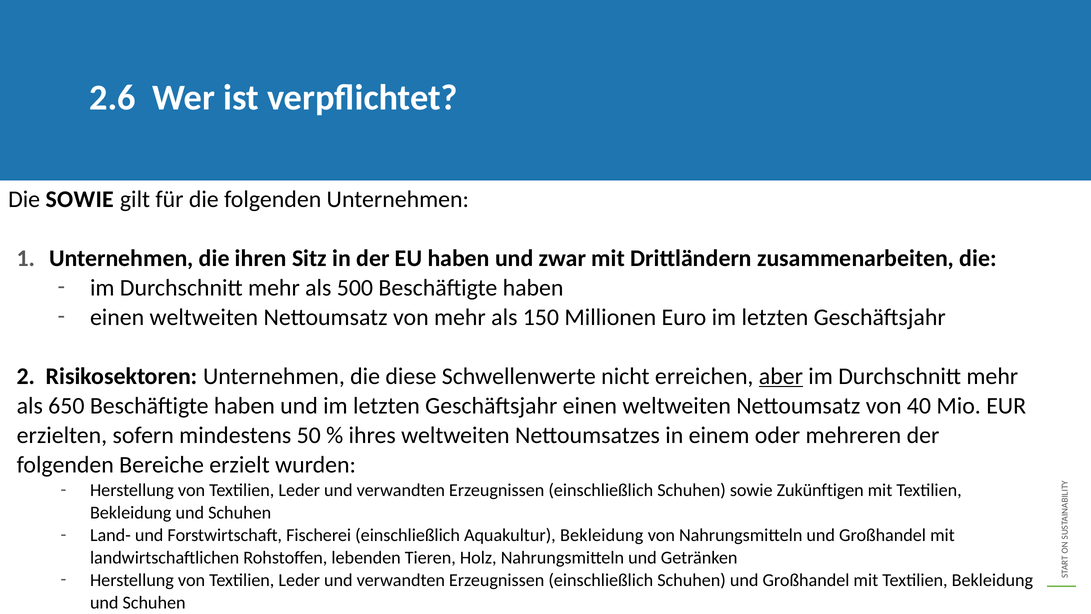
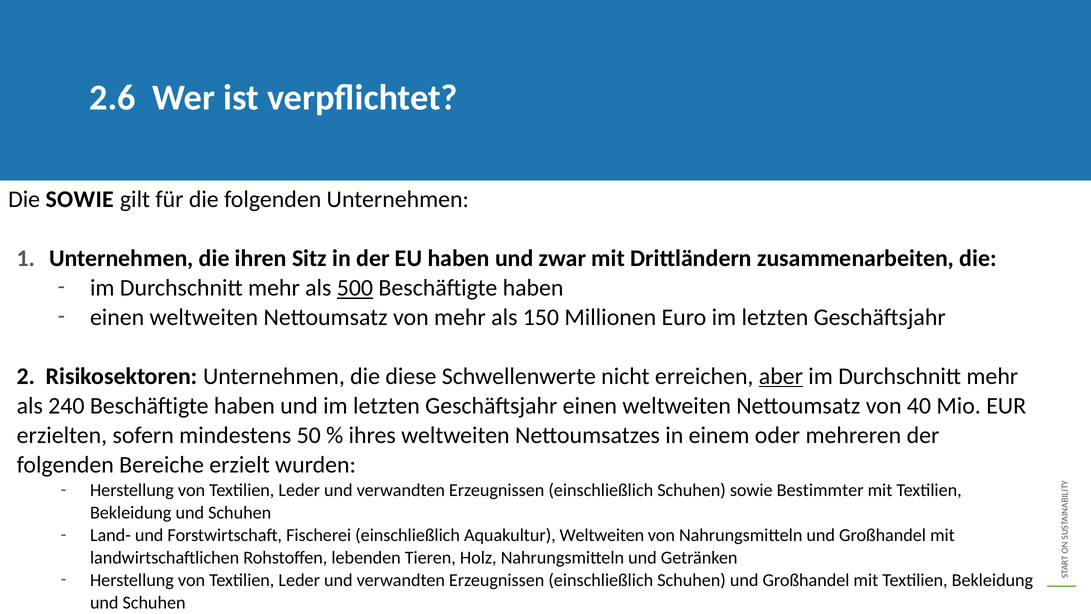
500 underline: none -> present (355, 288)
650: 650 -> 240 (66, 406)
Zukünftigen: Zukünftigen -> Bestimmter (820, 490)
Aquakultur Bekleidung: Bekleidung -> Weltweiten (602, 535)
